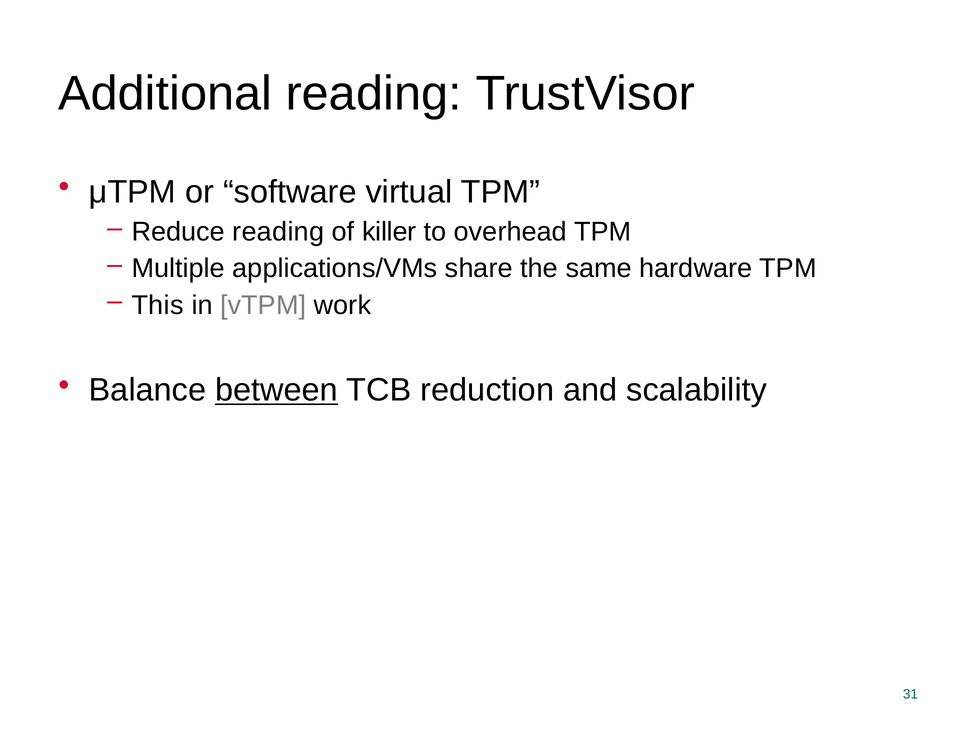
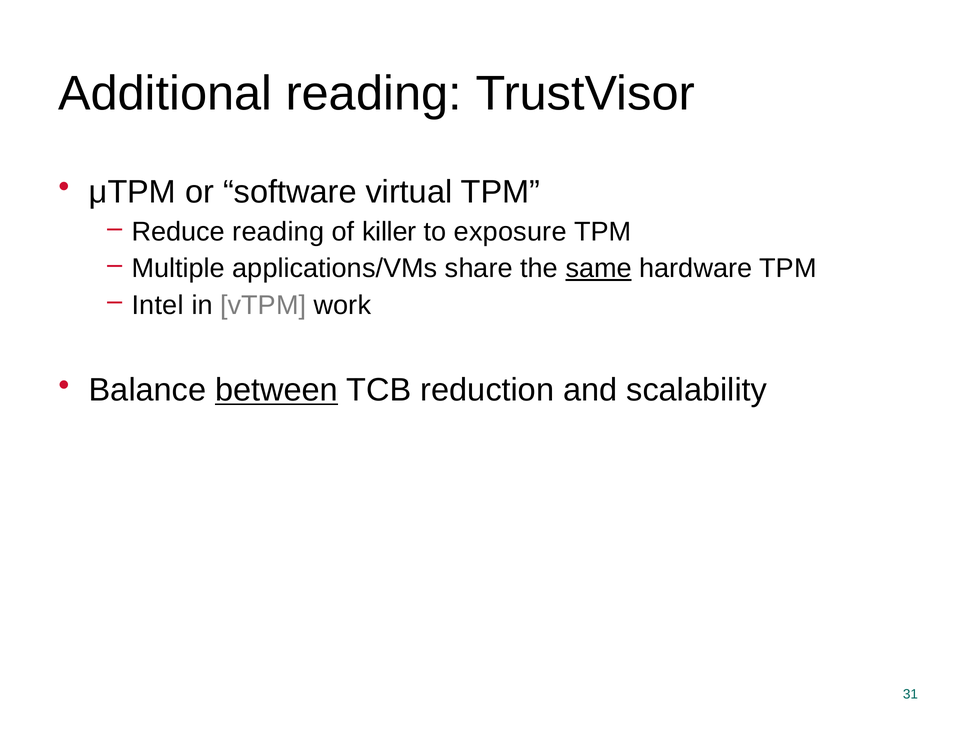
overhead: overhead -> exposure (510, 232)
same underline: none -> present (599, 268)
This: This -> Intel (158, 305)
